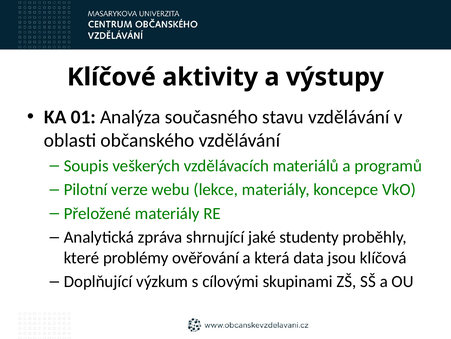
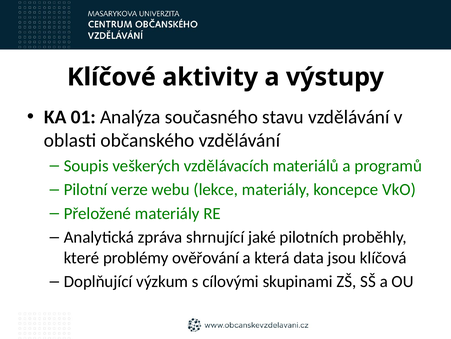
studenty: studenty -> pilotních (309, 237)
